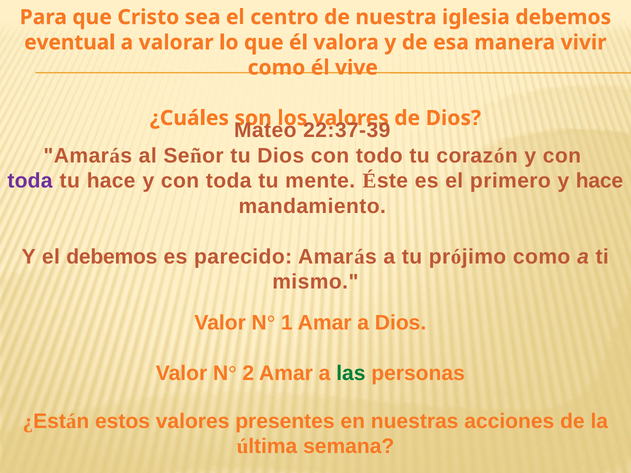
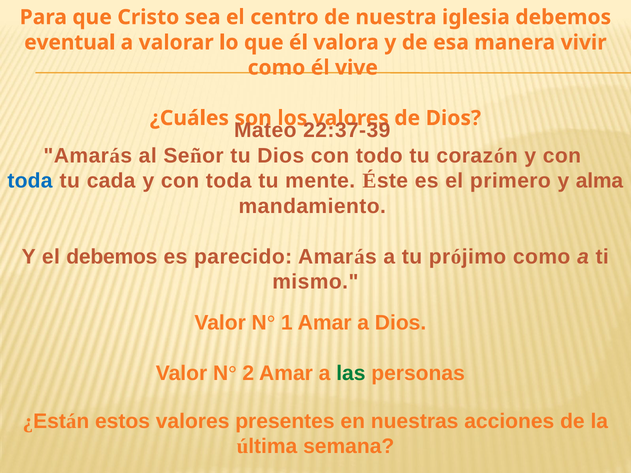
toda colour: purple -> blue (30, 181)
tu hace: hace -> cada (111, 181)
y hace: hace -> alma (599, 181)
